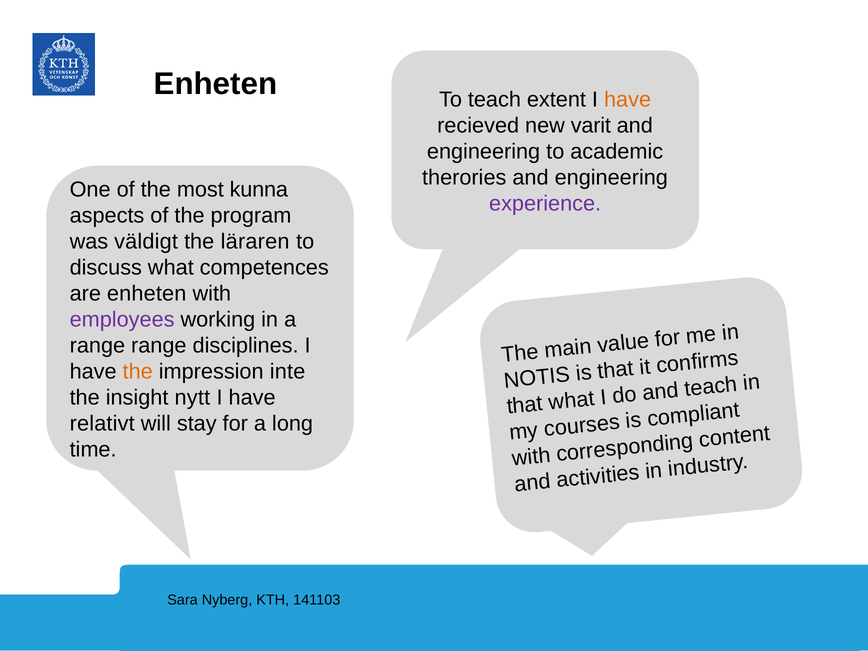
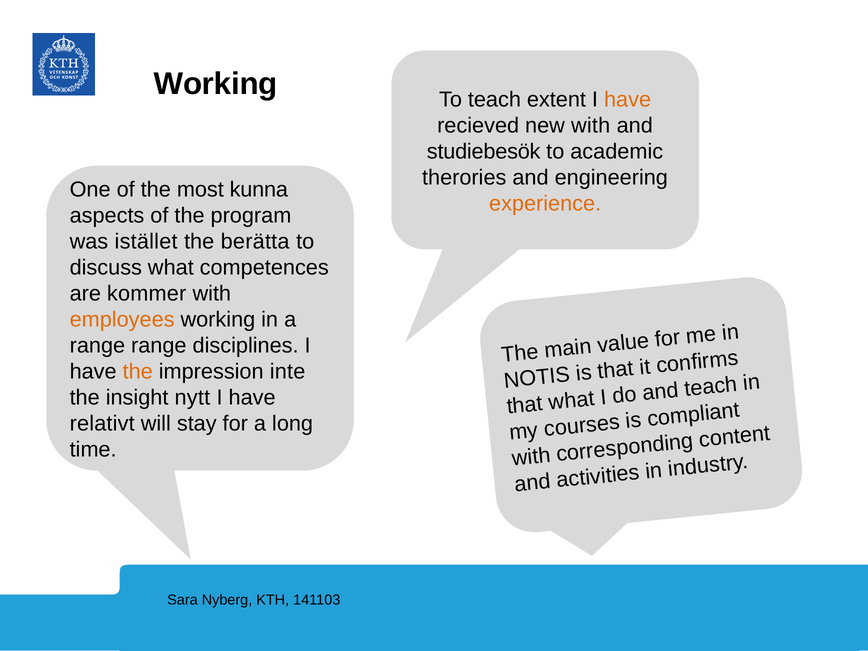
Enheten: Enheten -> Working (216, 84)
new varit: varit -> with (591, 125)
engineering: engineering -> studiebesök (484, 151)
experience colour: purple -> orange (545, 204)
väldigt: väldigt -> istället (146, 242)
läraren: läraren -> berätta (255, 242)
are enheten: enheten -> kommer (147, 294)
employees colour: purple -> orange (122, 320)
